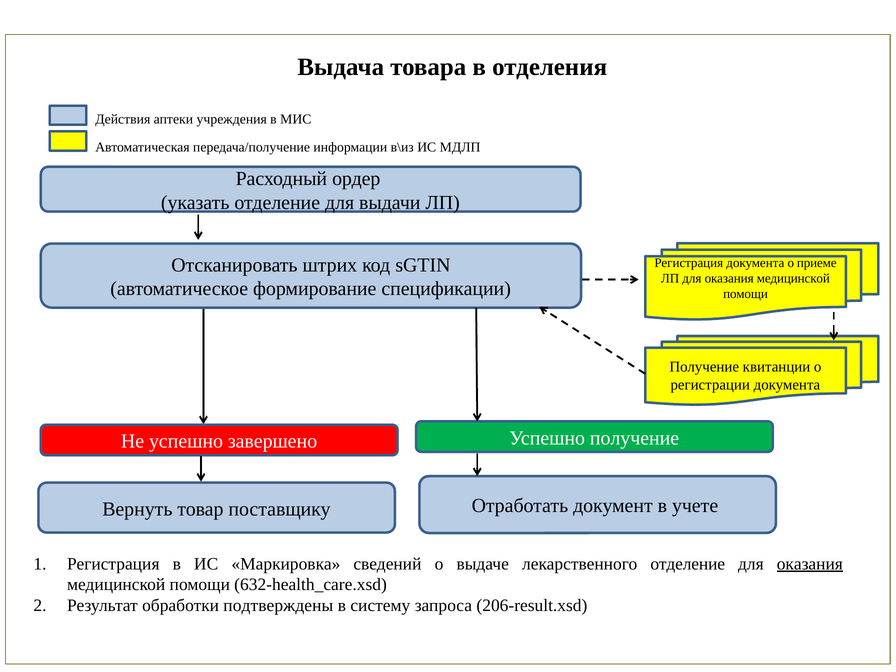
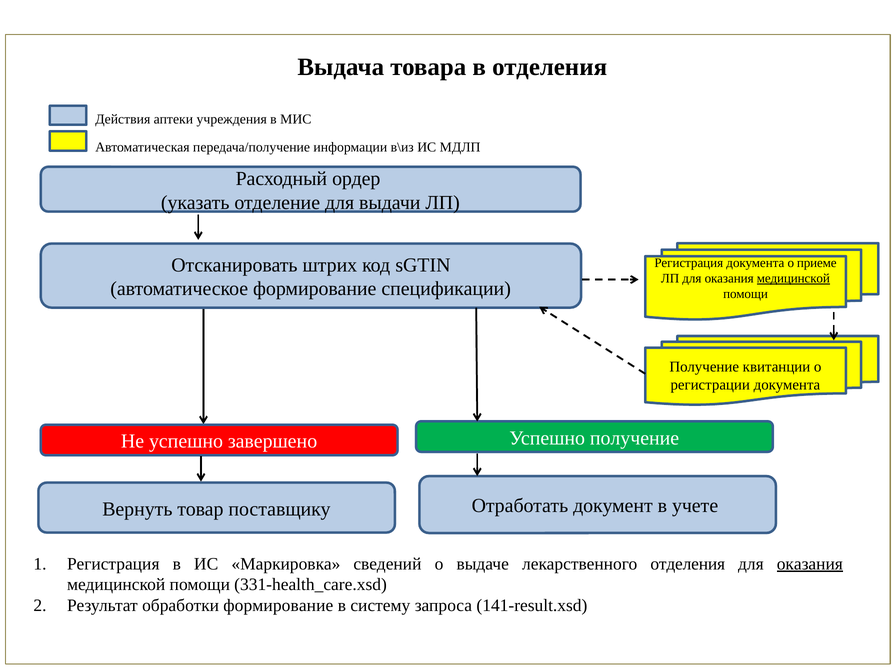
медицинской underline: none -> present (793, 278)
лекарственного отделение: отделение -> отделения (688, 564)
632-health_care.xsd: 632-health_care.xsd -> 331-health_care.xsd (311, 585)
обработки подтверждены: подтверждены -> формирование (278, 606)
206-result.xsd: 206-result.xsd -> 141-result.xsd (532, 606)
